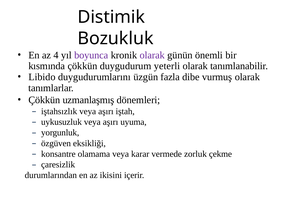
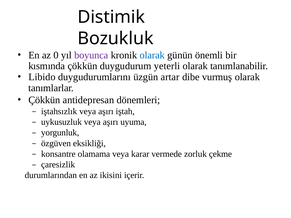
4: 4 -> 0 (56, 55)
olarak colour: purple -> blue (152, 55)
fazla: fazla -> artar (170, 77)
uzmanlaşmış: uzmanlaşmış -> antidepresan (88, 100)
